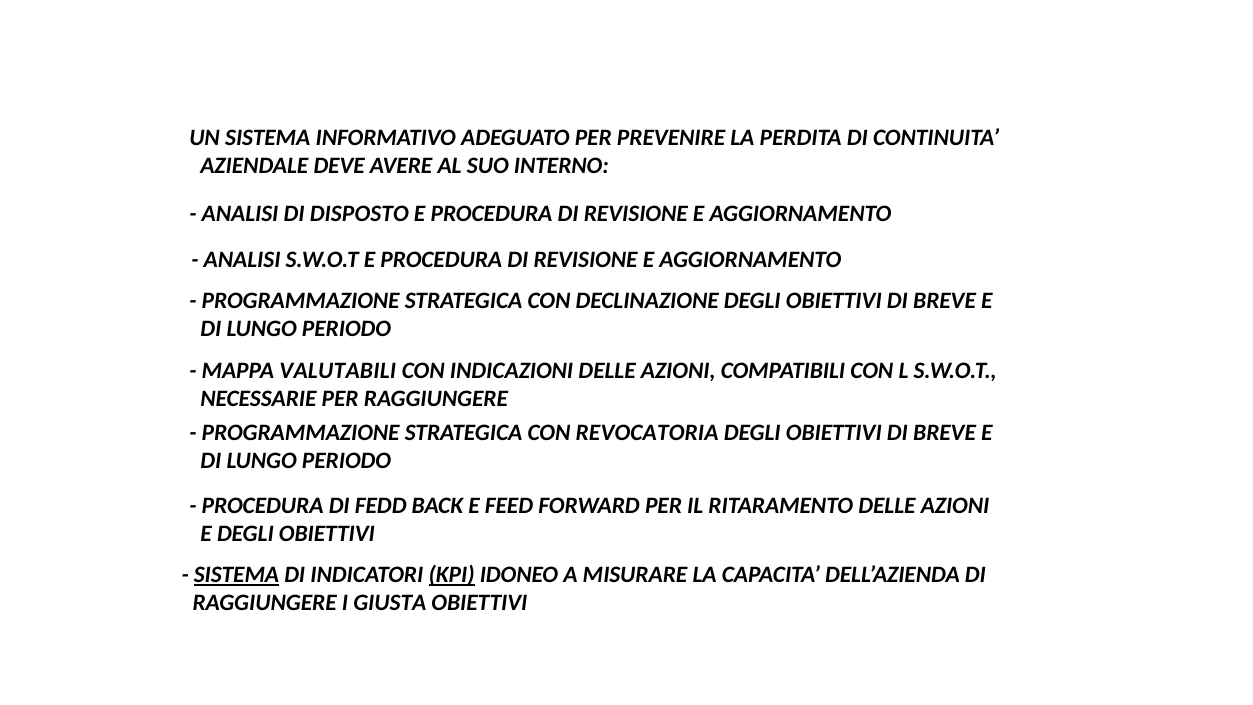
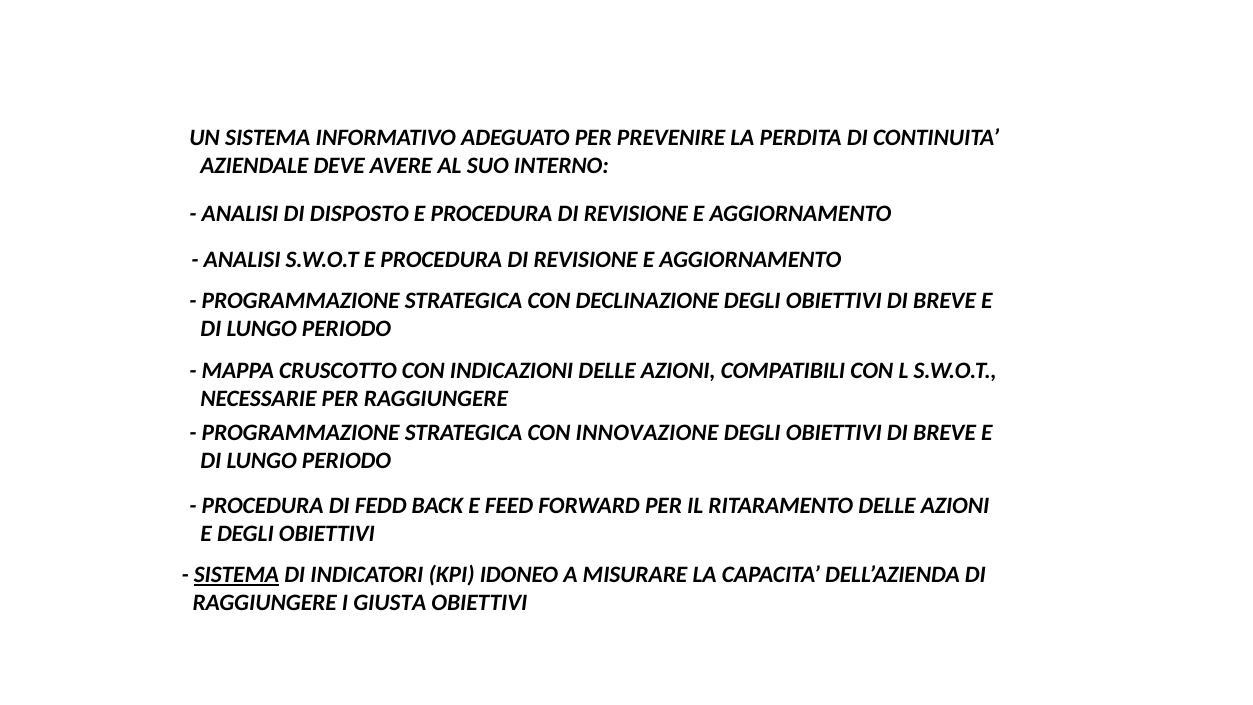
VALUTABILI: VALUTABILI -> CRUSCOTTO (338, 370)
REVOCATORIA: REVOCATORIA -> INNOVAZIONE (647, 433)
KPI underline: present -> none (452, 575)
